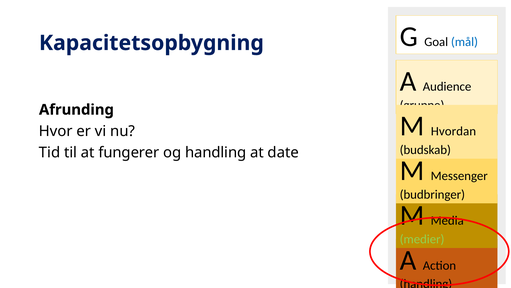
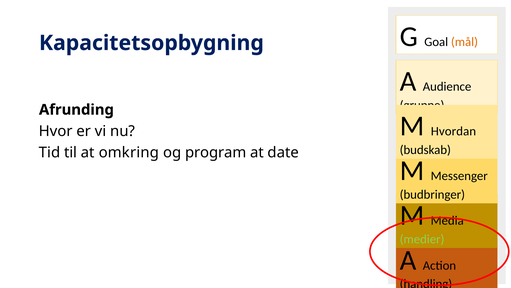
mål colour: blue -> orange (464, 42)
fungerer: fungerer -> omkring (129, 152)
og handling: handling -> program (216, 152)
